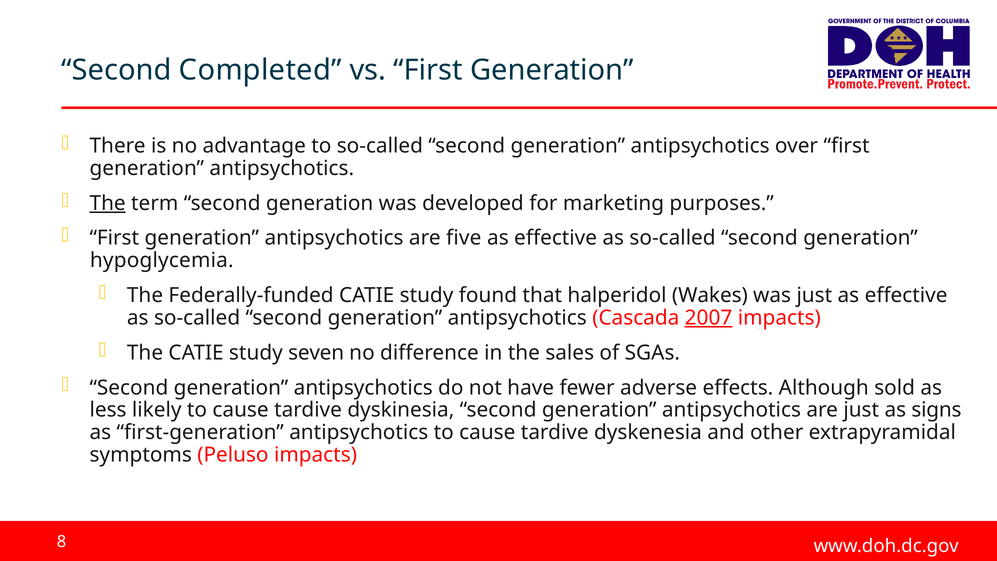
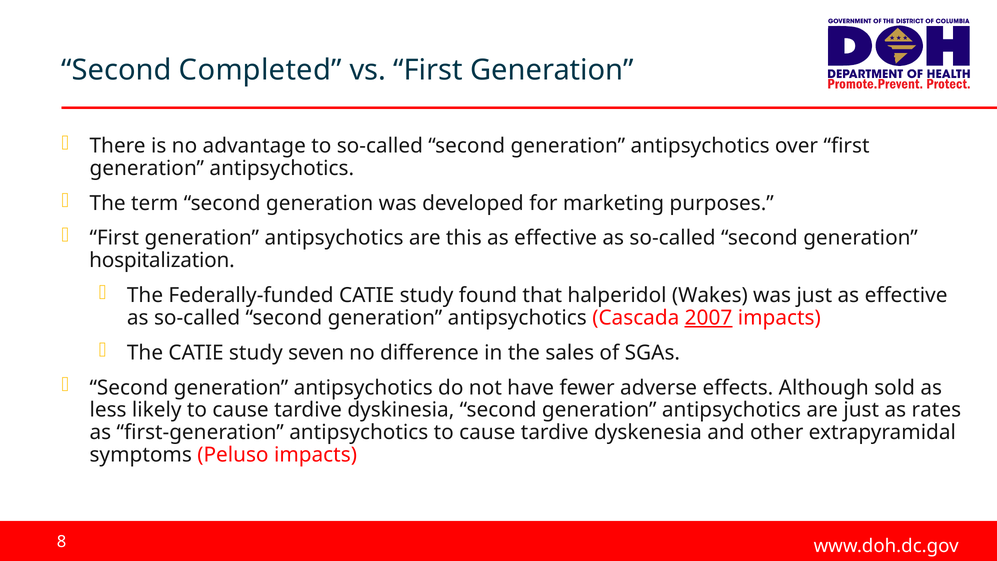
The underline: present -> none (108, 203)
five: five -> this (464, 238)
hypoglycemia: hypoglycemia -> hospitalization (162, 260)
signs: signs -> rates (936, 410)
